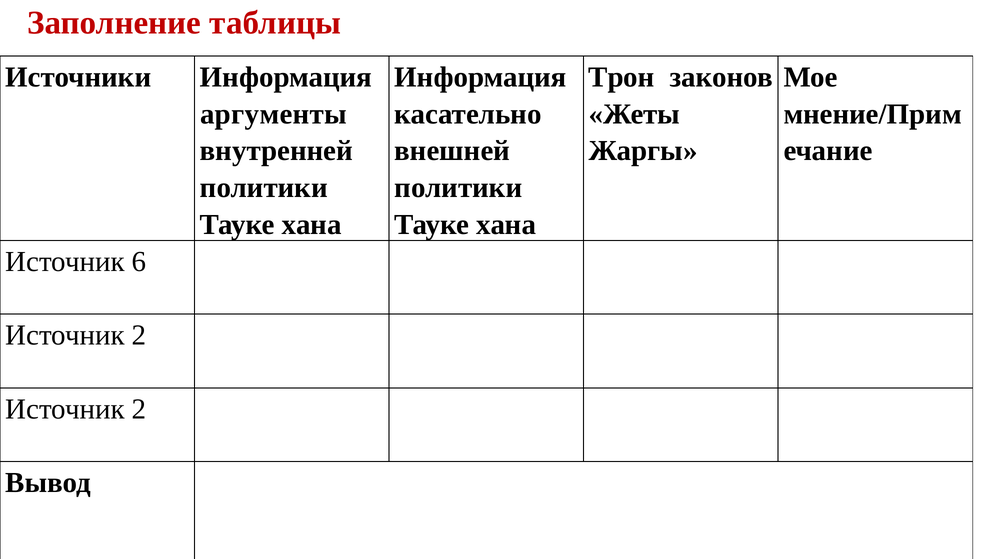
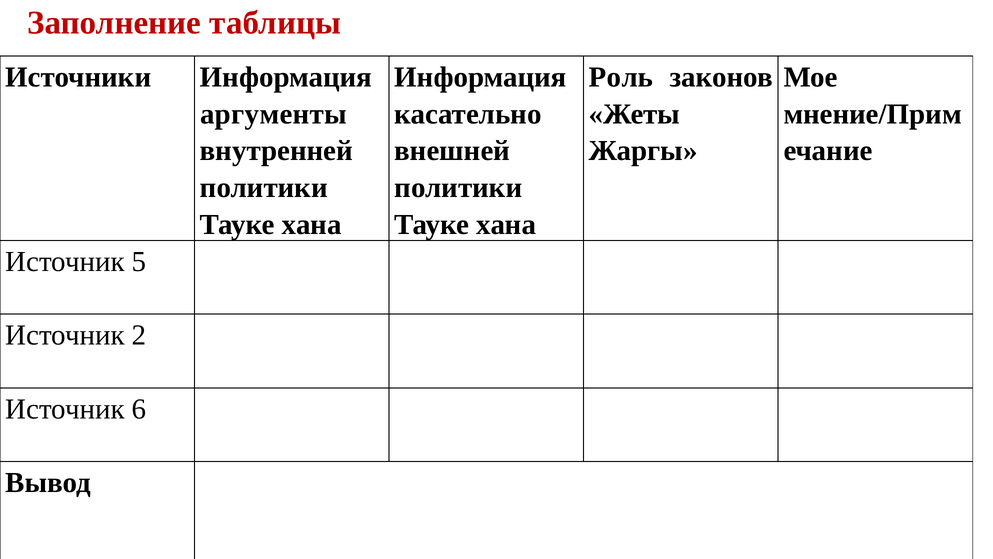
Трон: Трон -> Роль (621, 77)
6: 6 -> 5 (139, 261)
2: 2 -> 6 (139, 409)
